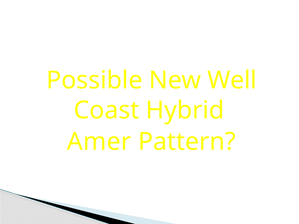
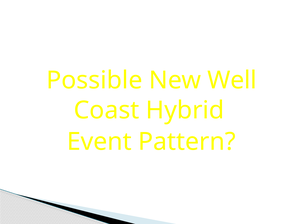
Amer: Amer -> Event (99, 142)
